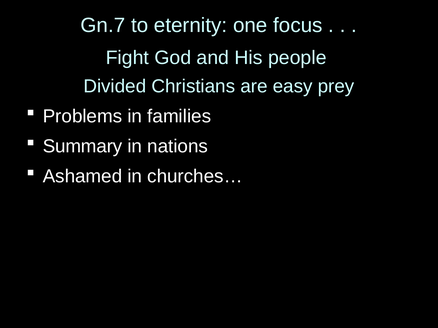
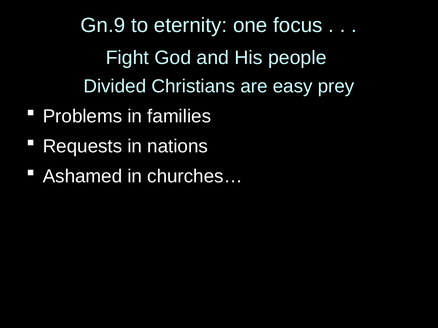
Gn.7: Gn.7 -> Gn.9 (103, 25)
Summary: Summary -> Requests (82, 146)
